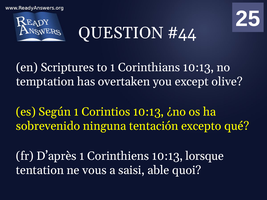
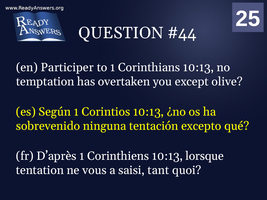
Scriptures: Scriptures -> Participer (67, 68)
able: able -> tant (158, 170)
